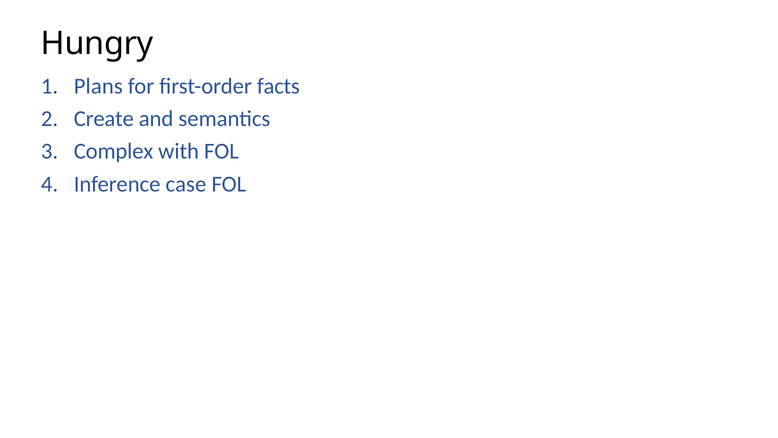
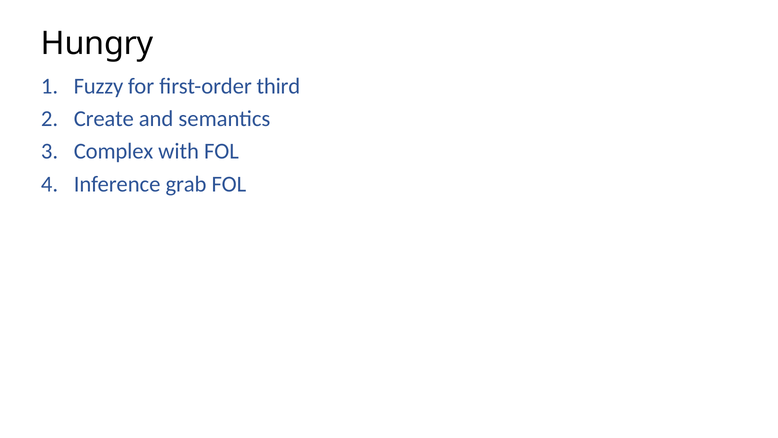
Plans: Plans -> Fuzzy (98, 86)
facts: facts -> third (278, 86)
case: case -> grab (186, 184)
